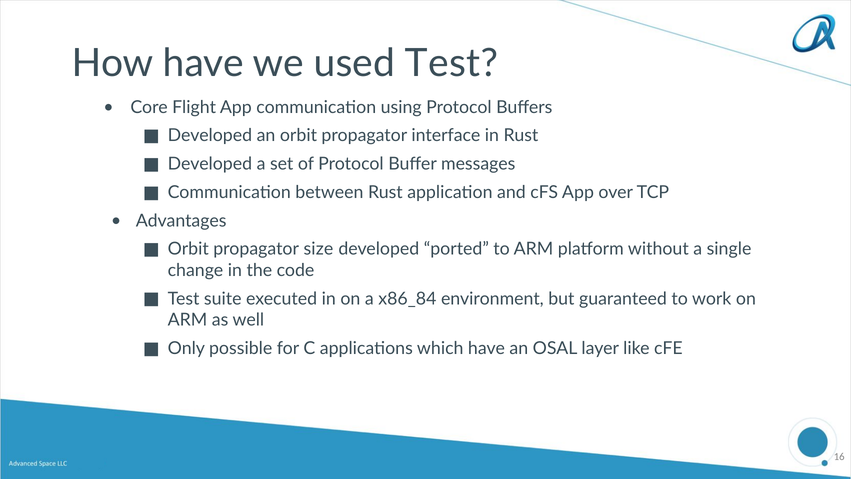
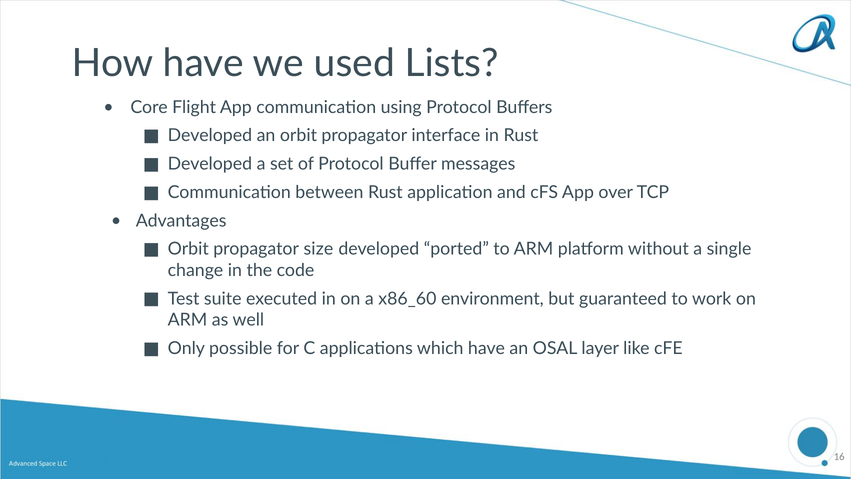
used Test: Test -> Lists (452, 63)
x86_84: x86_84 -> x86_60 (407, 299)
